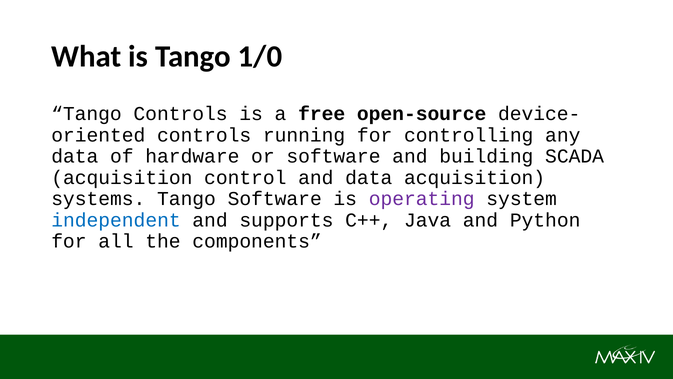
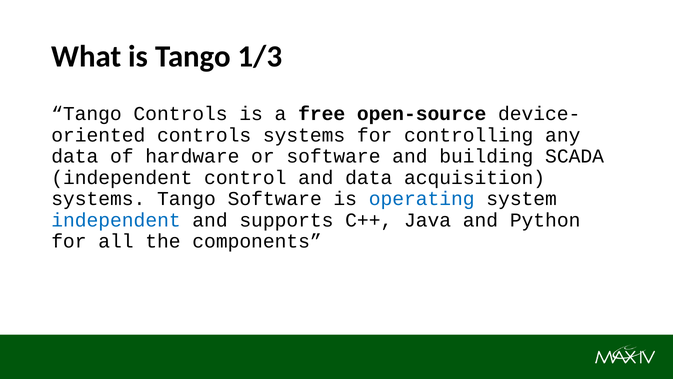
1/0: 1/0 -> 1/3 (260, 57)
controls running: running -> systems (304, 135)
acquisition: acquisition -> independent (122, 177)
operating colour: purple -> blue (422, 199)
